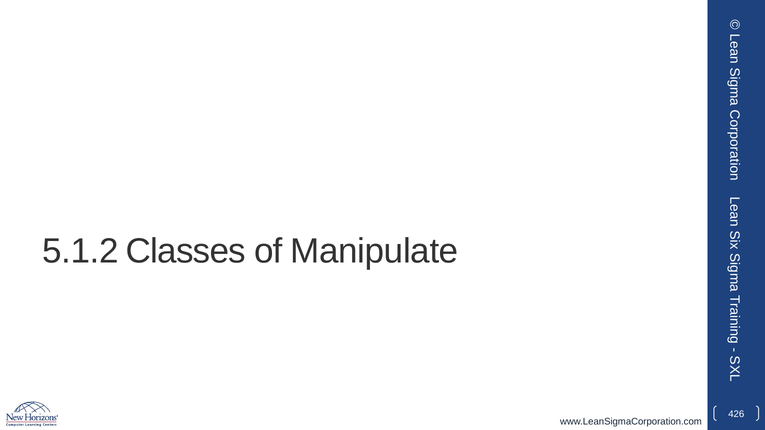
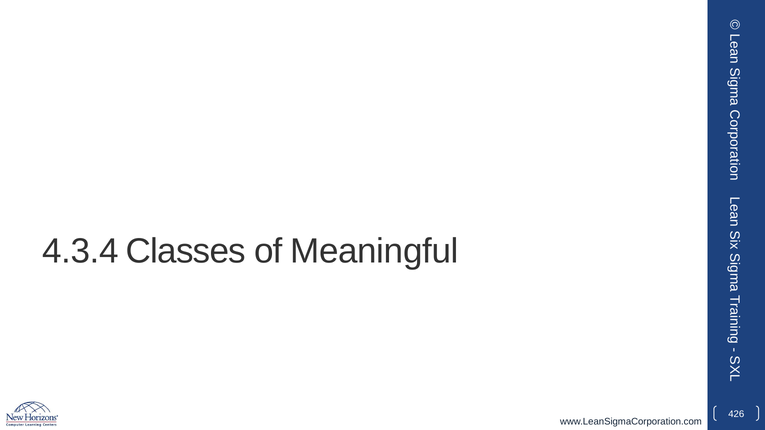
5.1.2: 5.1.2 -> 4.3.4 (80, 251)
Manipulate: Manipulate -> Meaningful (374, 251)
